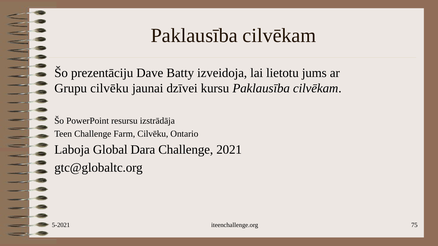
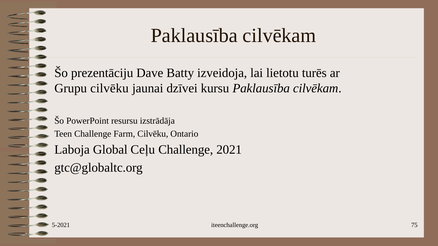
jums: jums -> turēs (314, 73)
Dara: Dara -> Ceļu (143, 150)
